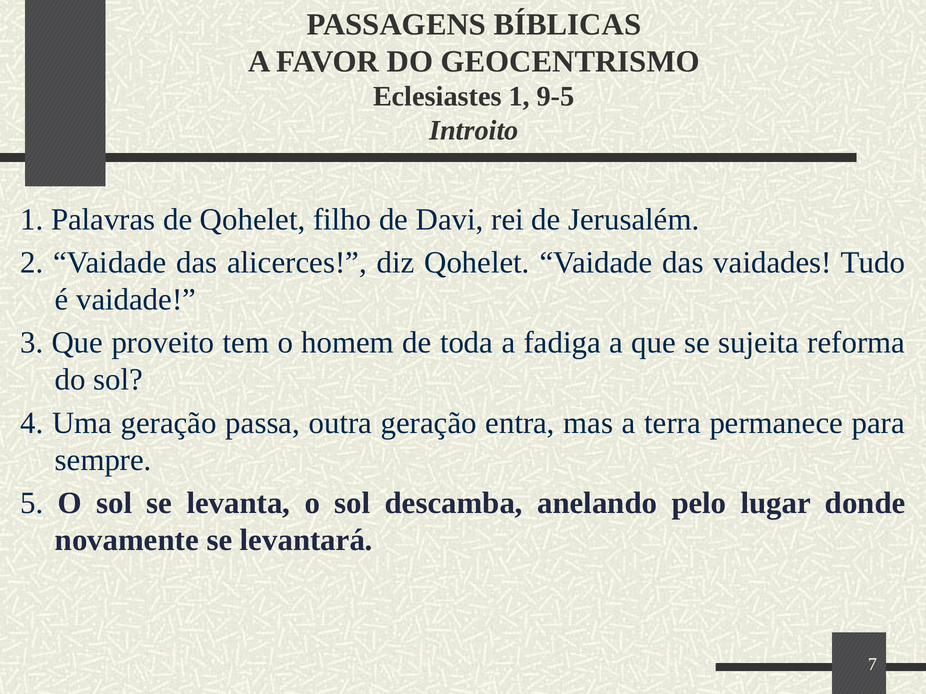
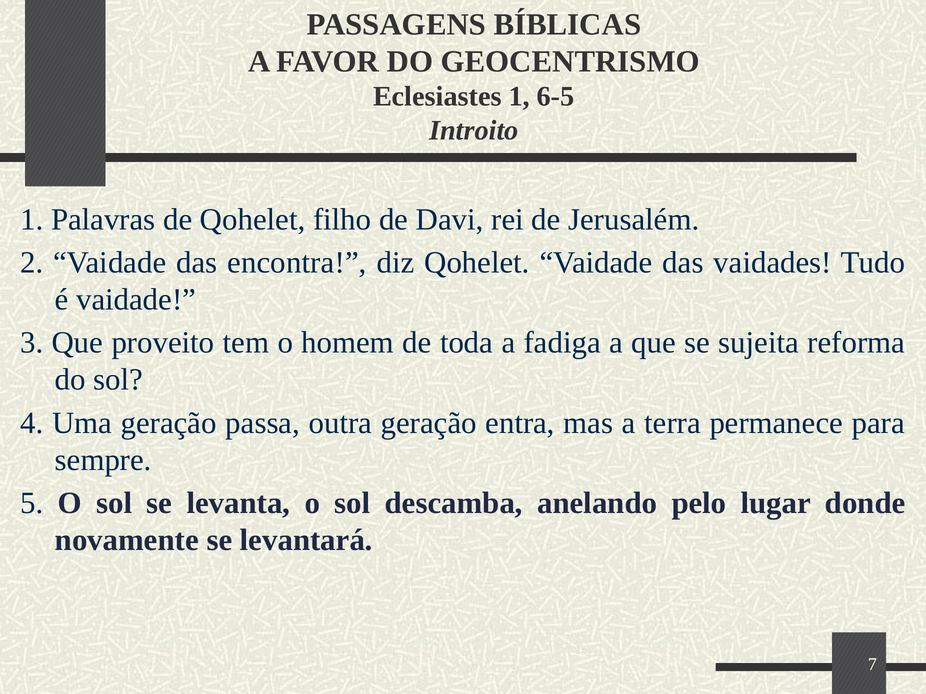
9-5: 9-5 -> 6-5 (556, 97)
alicerces: alicerces -> encontra (297, 263)
